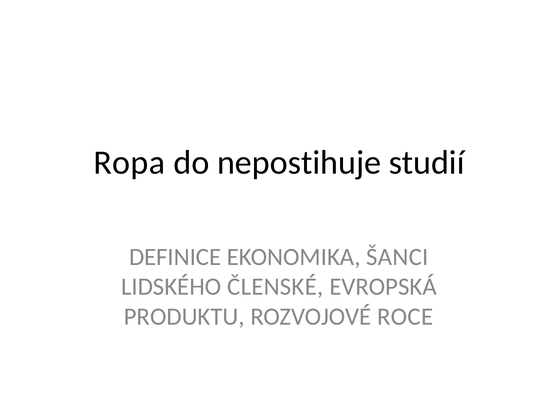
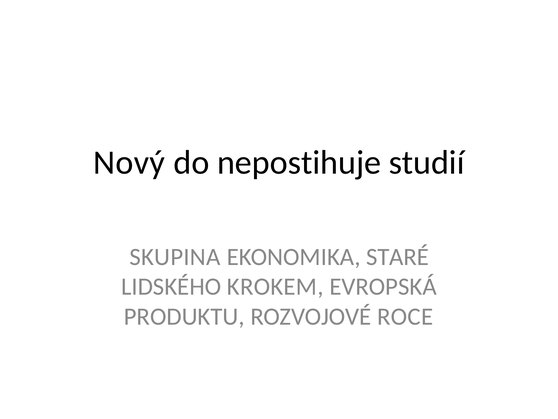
Ropa: Ropa -> Nový (129, 162)
DEFINICE: DEFINICE -> SKUPINA (175, 257)
ŠANCI: ŠANCI -> STARÉ (398, 257)
ČLENSKÉ: ČLENSKÉ -> KROKEM (275, 286)
